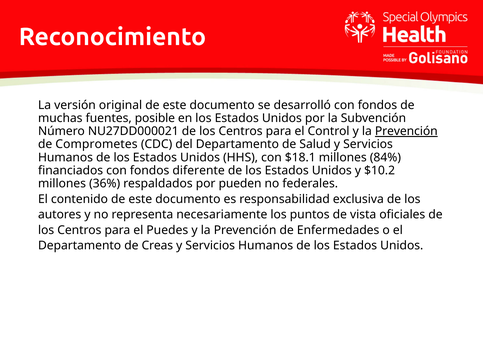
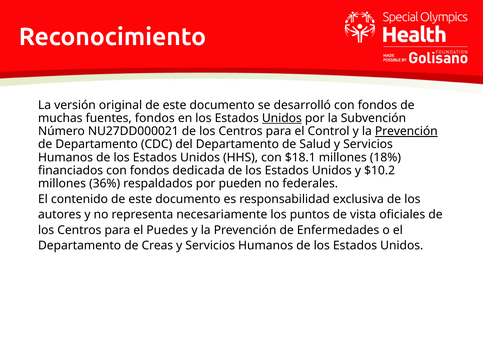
fuentes posible: posible -> fondos (155, 118)
Unidos underline: none -> present (282, 118)
de Comprometes: Comprometes -> Departamento (97, 144)
84%: 84% -> 18% (385, 157)
diferente: diferente -> dedicada (199, 171)
